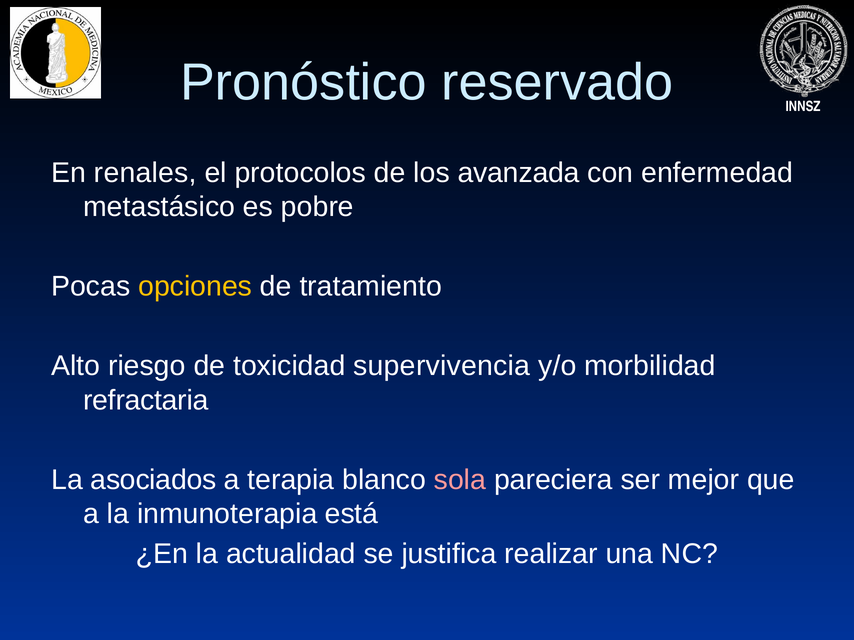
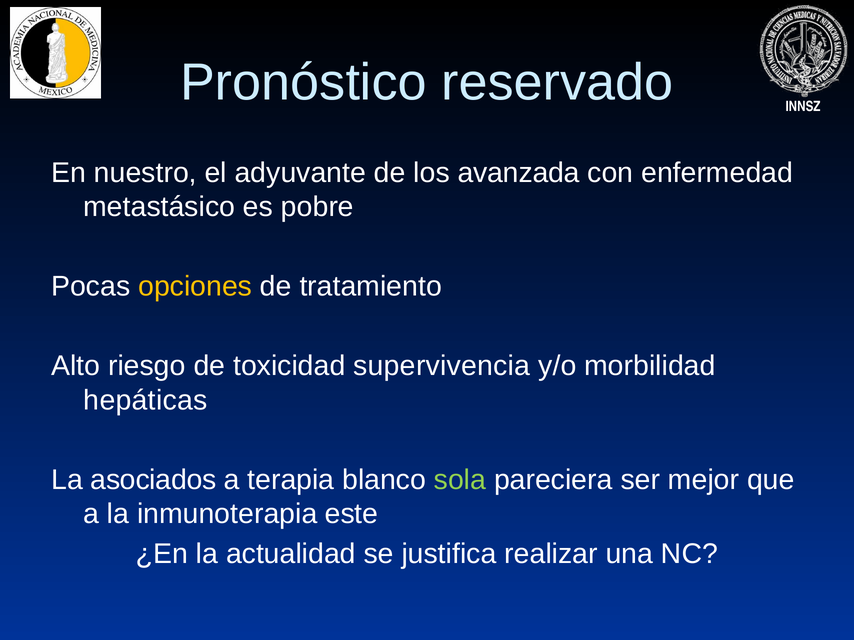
renales: renales -> nuestro (145, 173)
protocolos: protocolos -> adyuvante (300, 173)
refractaria: refractaria -> hepáticas (146, 400)
sola colour: pink -> light green (460, 480)
está: está -> este (351, 514)
